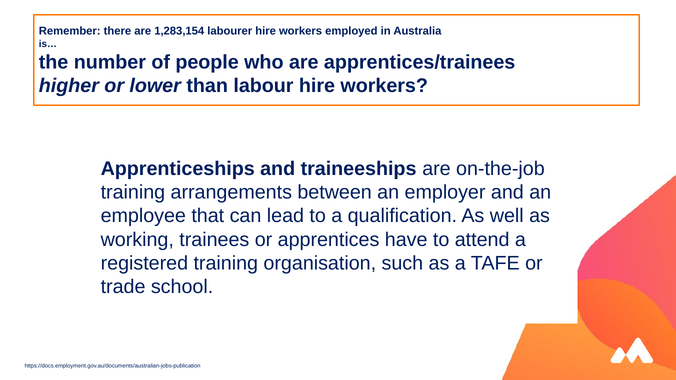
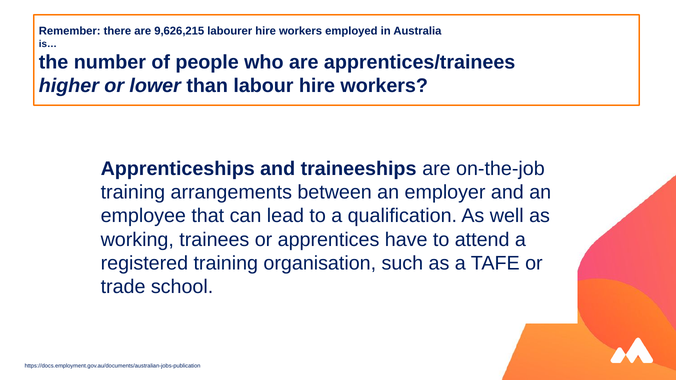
1,283,154: 1,283,154 -> 9,626,215 (179, 31)
